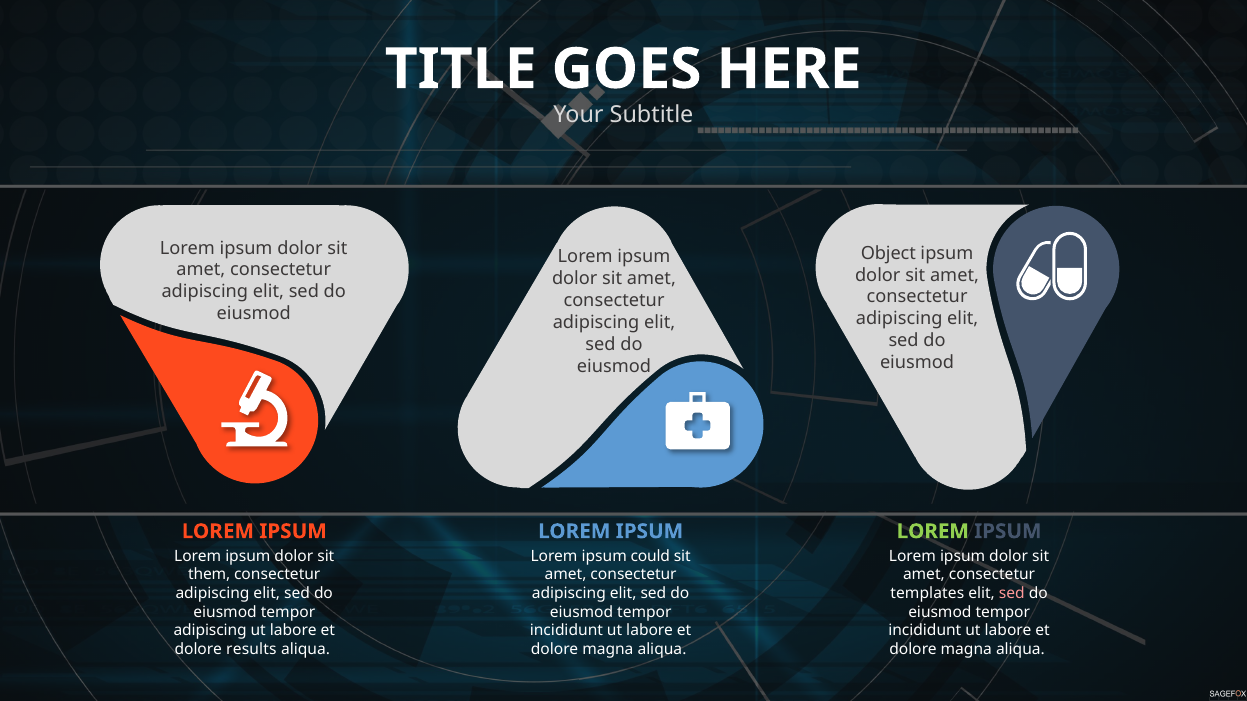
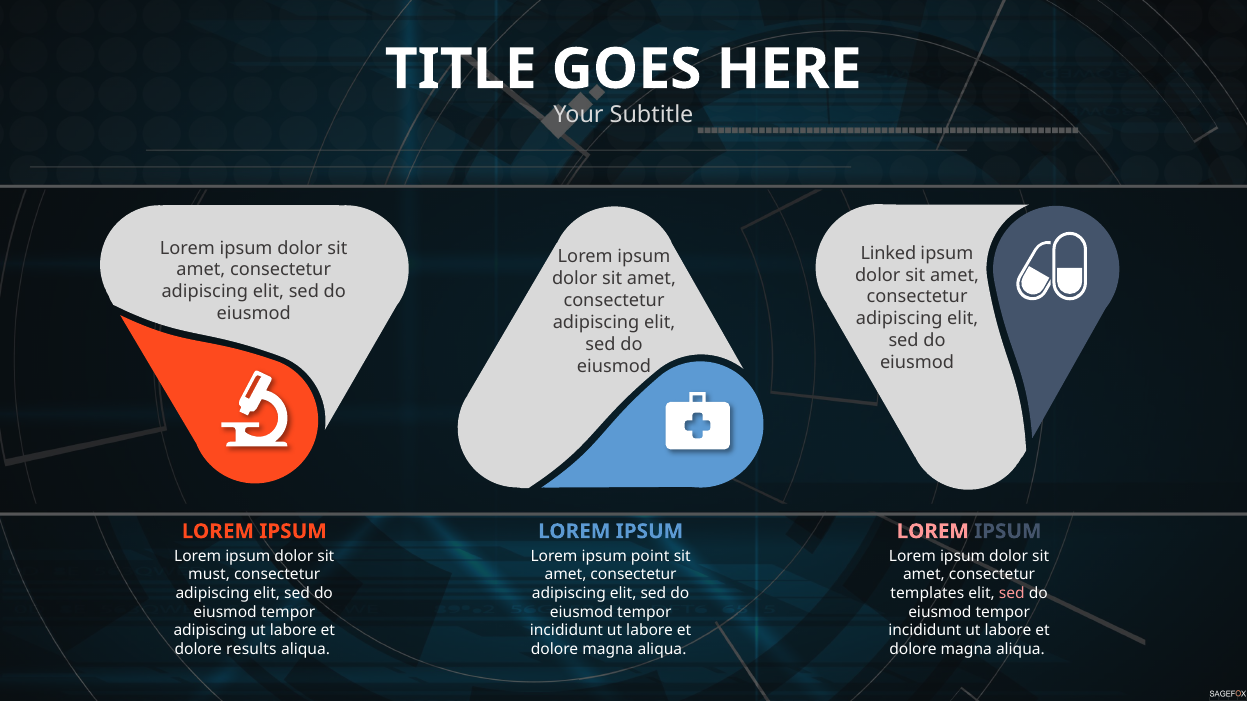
Object: Object -> Linked (888, 254)
LOREM colour: light green -> pink (933, 532)
could: could -> point (650, 556)
them: them -> must (209, 575)
